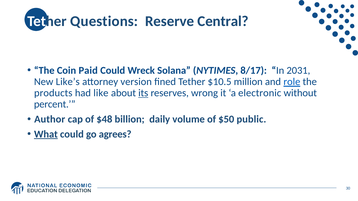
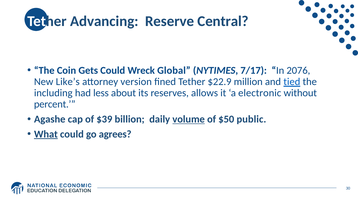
Questions: Questions -> Advancing (104, 21)
Paid: Paid -> Gets (88, 70)
Solana: Solana -> Global (174, 70)
8/17: 8/17 -> 7/17 (254, 70)
2031: 2031 -> 2076 (298, 70)
$10.5: $10.5 -> $22.9 (220, 82)
role: role -> tied (292, 82)
products: products -> including (53, 93)
like: like -> less (101, 93)
its underline: present -> none (143, 93)
wrong: wrong -> allows (205, 93)
Author: Author -> Agashe (50, 119)
$48: $48 -> $39 (104, 119)
volume underline: none -> present (189, 119)
